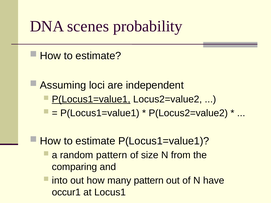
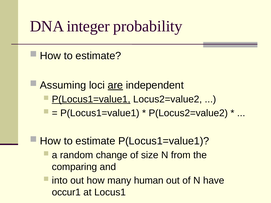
scenes: scenes -> integer (88, 26)
are underline: none -> present (115, 85)
random pattern: pattern -> change (112, 155)
many pattern: pattern -> human (149, 181)
